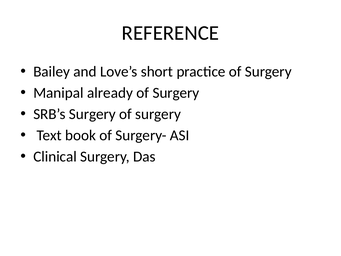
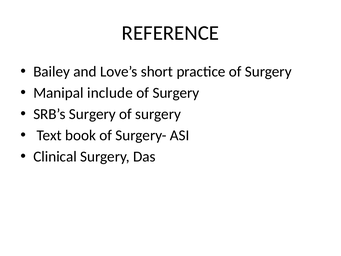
already: already -> include (110, 93)
